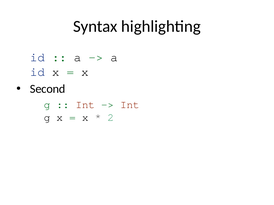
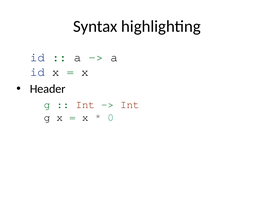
Second: Second -> Header (48, 89)
2: 2 -> 0 (111, 118)
